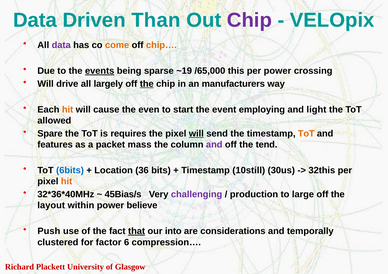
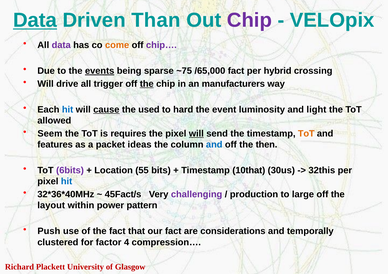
Data underline: none -> present (35, 20)
chip… colour: orange -> purple (161, 45)
~19: ~19 -> ~75 (184, 71)
/65,000 this: this -> fact (236, 71)
per power: power -> hybrid (278, 71)
largely: largely -> trigger (108, 84)
hit colour: orange -> blue (68, 110)
cause underline: none -> present (106, 110)
even: even -> used (149, 110)
start: start -> hard (183, 110)
employing: employing -> luminosity (262, 110)
Spare: Spare -> Seem (50, 134)
mass: mass -> ideas (140, 145)
and colour: purple -> blue (214, 145)
tend: tend -> then (267, 145)
6bits colour: blue -> purple (70, 171)
36: 36 -> 55 (142, 171)
10still: 10still -> 10that (249, 171)
hit colour: orange -> blue (67, 182)
45Bias/s: 45Bias/s -> 45Fact/s (123, 195)
believe: believe -> pattern (142, 206)
that underline: present -> none (137, 231)
our into: into -> fact (173, 231)
6: 6 -> 4 (127, 243)
